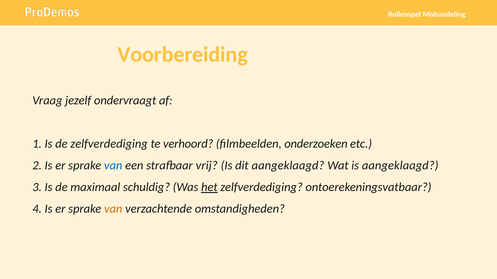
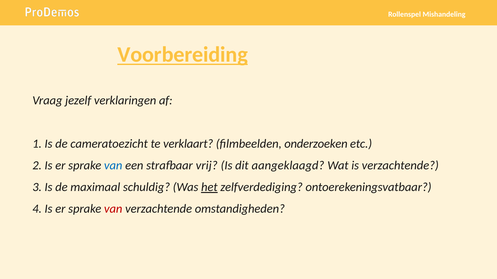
Voorbereiding underline: none -> present (183, 55)
ondervraagt: ondervraagt -> verklaringen (125, 100)
de zelfverdediging: zelfverdediging -> cameratoezicht (109, 144)
verhoord: verhoord -> verklaart (188, 144)
is aangeklaagd: aangeklaagd -> verzachtende (400, 166)
van colour: orange -> red (113, 209)
